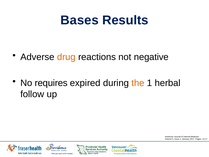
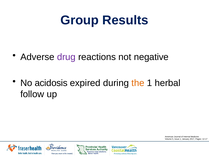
Bases: Bases -> Group (80, 20)
drug colour: orange -> purple (66, 57)
requires: requires -> acidosis (51, 83)
